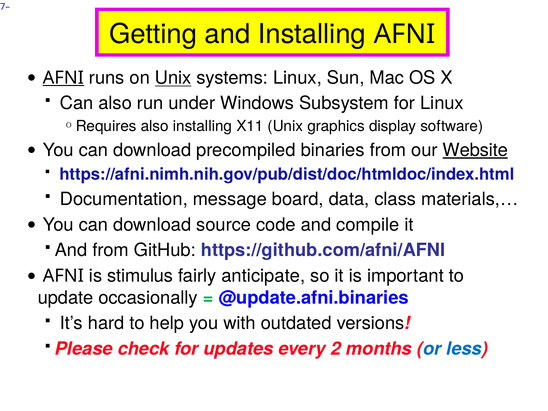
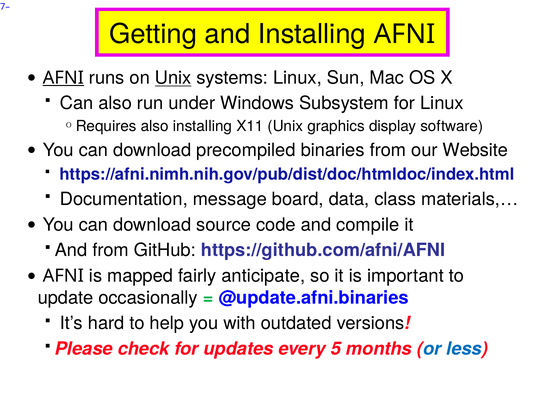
Website underline: present -> none (475, 150)
stimulus: stimulus -> mapped (140, 276)
2: 2 -> 5 (336, 349)
